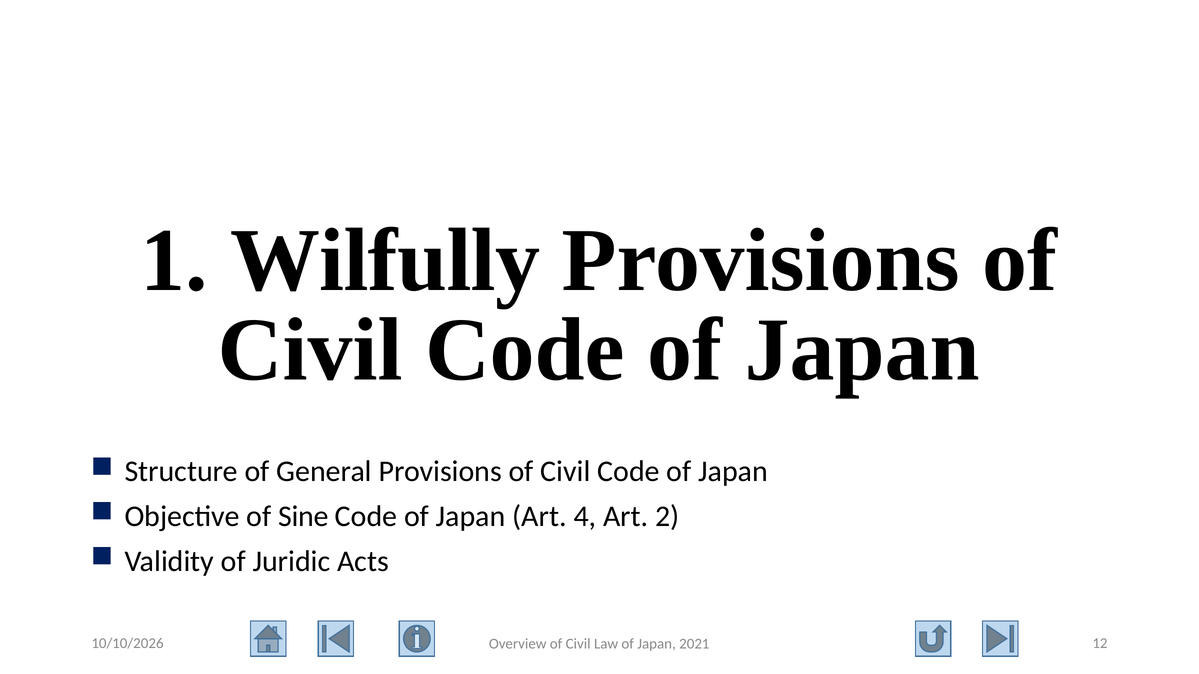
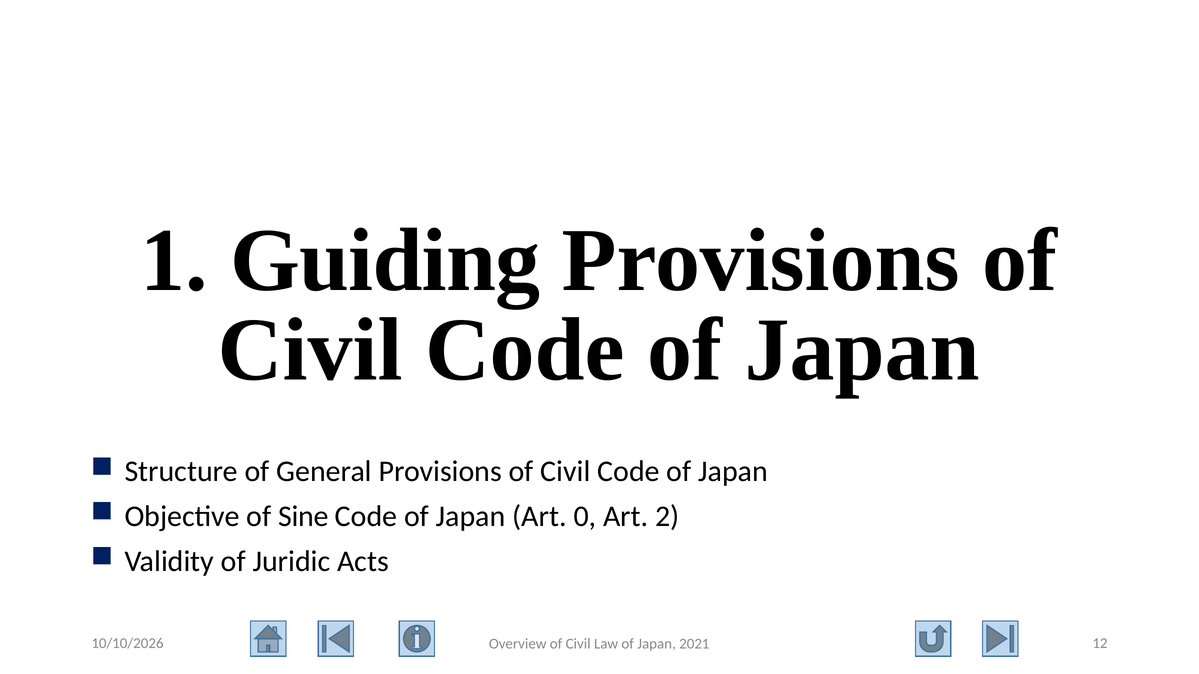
Wilfully: Wilfully -> Guiding (385, 261)
4: 4 -> 0 (585, 517)
